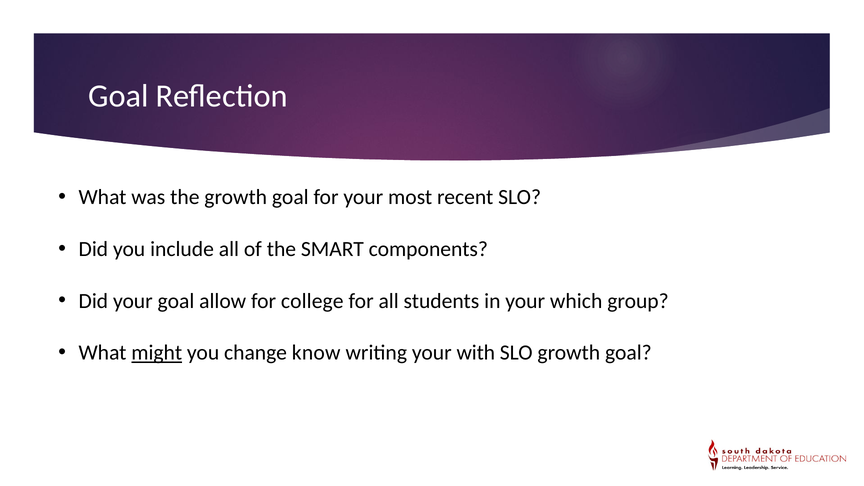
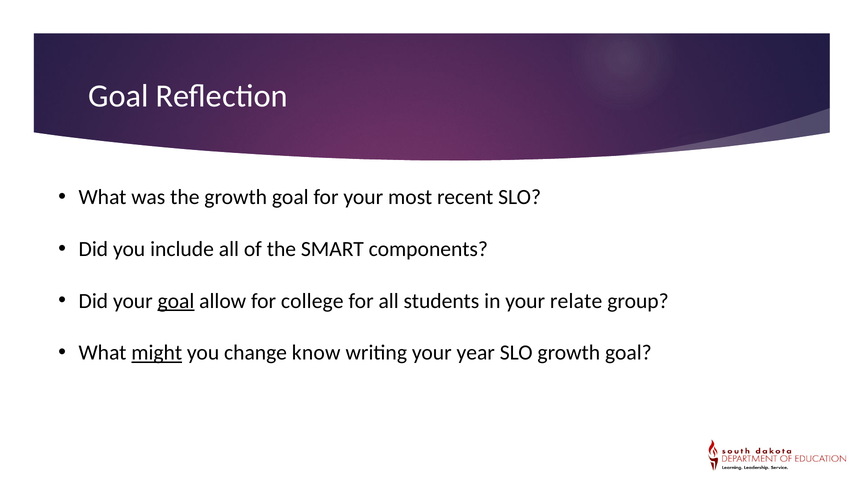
goal underline: none -> present (176, 301)
which: which -> relate (576, 301)
with: with -> year (476, 353)
